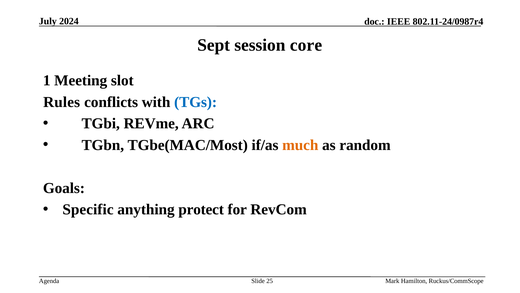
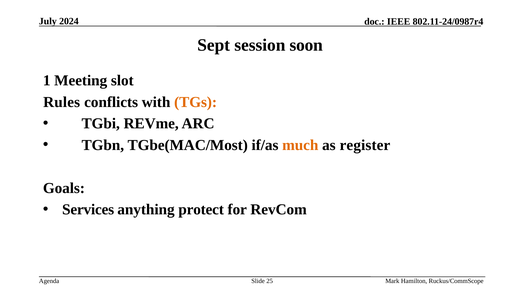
core: core -> soon (306, 45)
TGs colour: blue -> orange (196, 102)
random: random -> register (365, 145)
Specific: Specific -> Services (88, 209)
